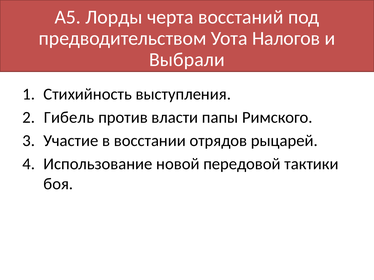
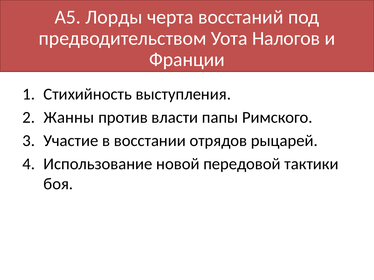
Выбрали: Выбрали -> Франции (187, 60)
Гибель: Гибель -> Жанны (69, 118)
